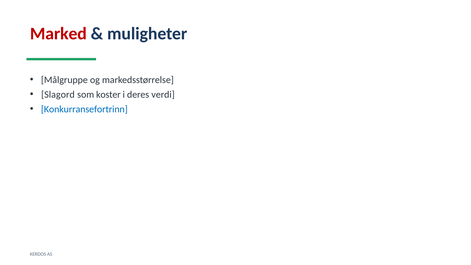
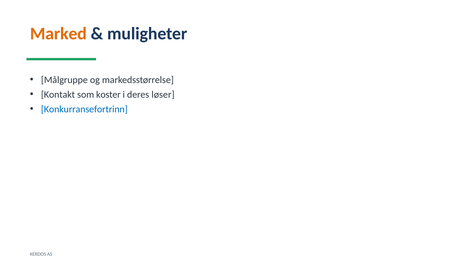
Marked colour: red -> orange (58, 34)
Slagord: Slagord -> Kontakt (58, 95)
verdi: verdi -> løser (163, 95)
